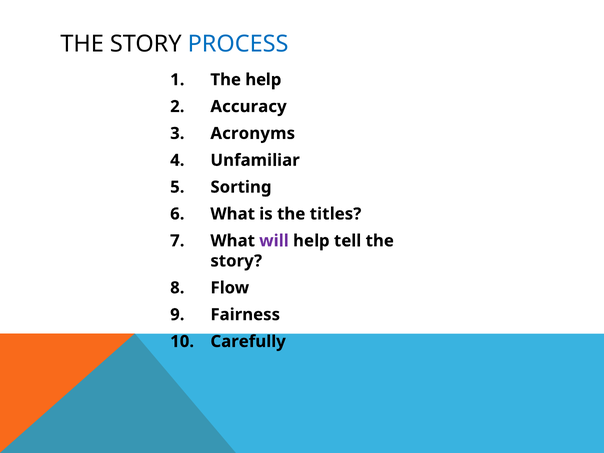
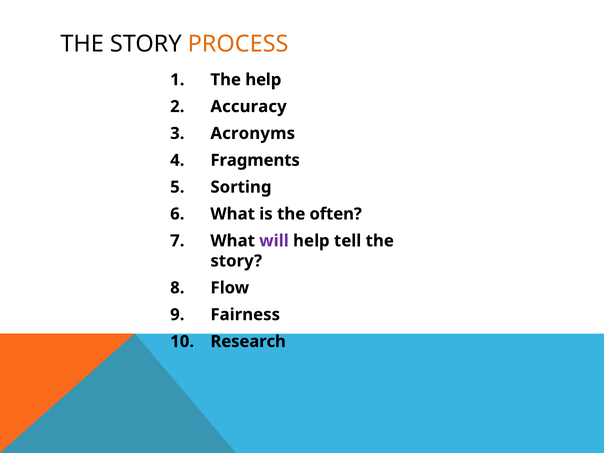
PROCESS colour: blue -> orange (238, 44)
Unfamiliar: Unfamiliar -> Fragments (255, 160)
titles: titles -> often (336, 214)
Carefully: Carefully -> Research (248, 341)
